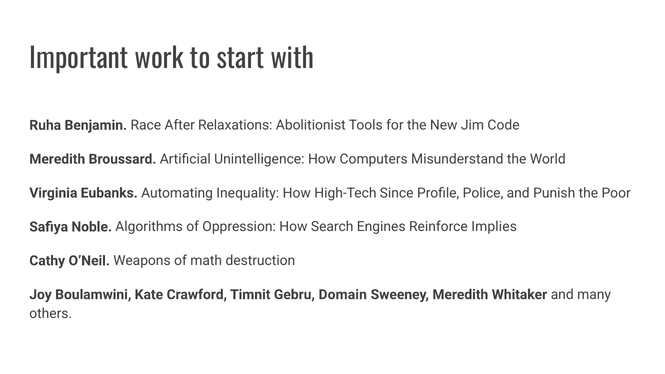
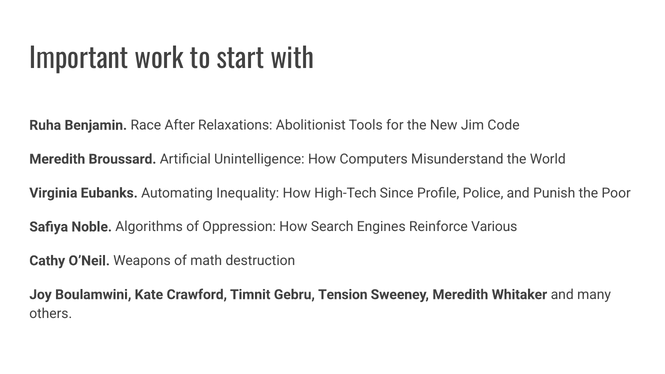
Implies: Implies -> Various (494, 227)
Domain: Domain -> Tension (343, 295)
